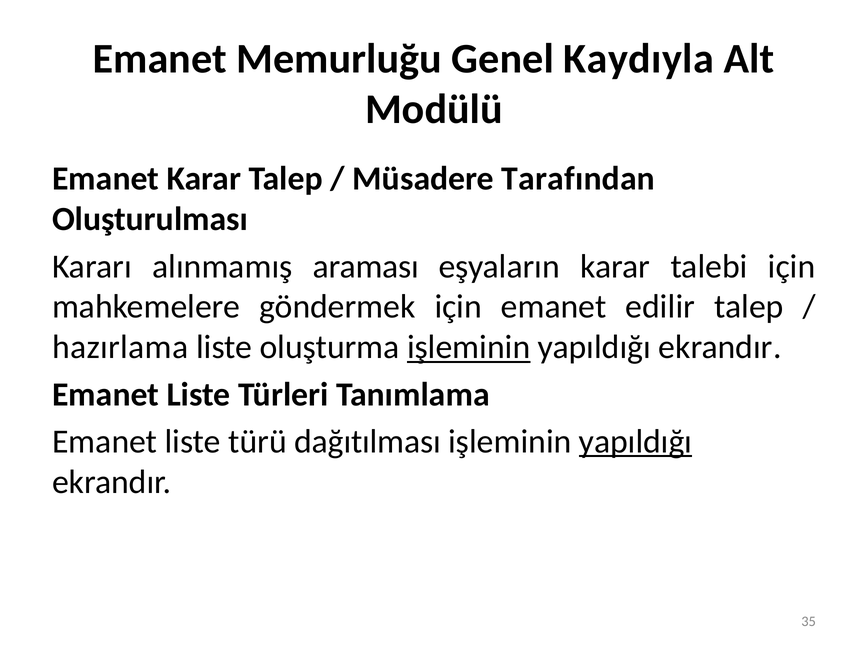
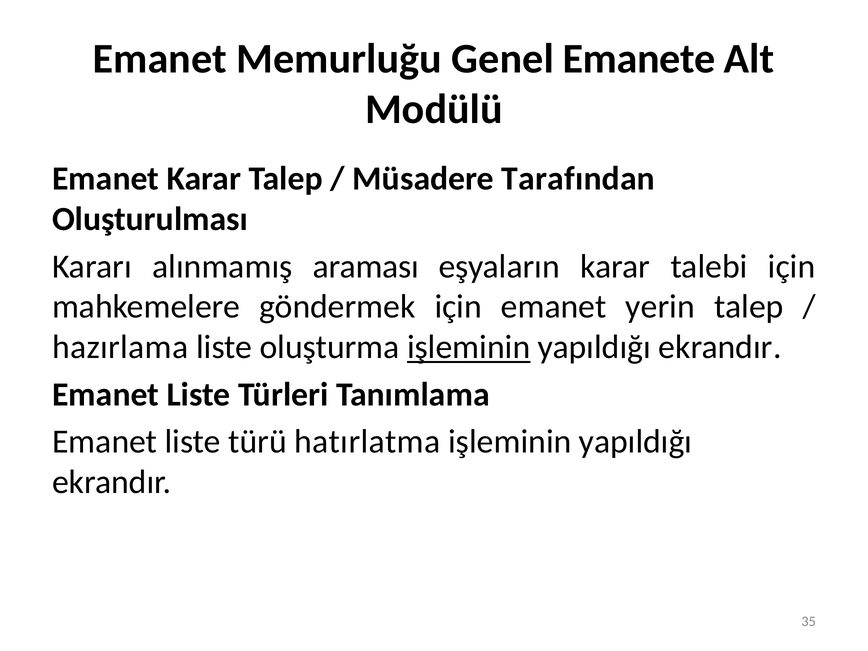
Kaydıyla: Kaydıyla -> Emanete (639, 59)
edilir: edilir -> yerin (660, 307)
dağıtılması: dağıtılması -> hatırlatma (367, 442)
yapıldığı underline: present -> none (636, 442)
